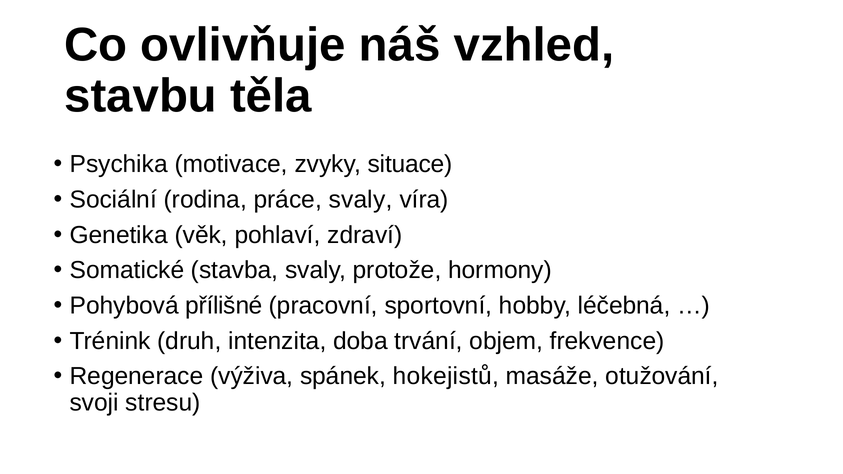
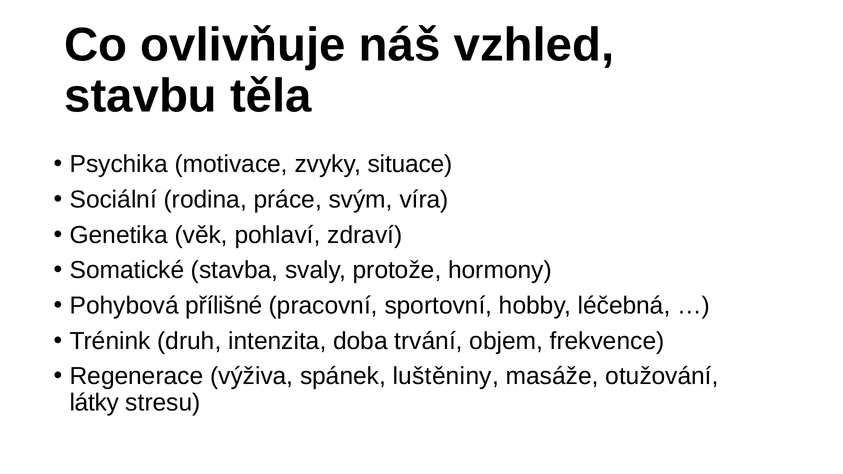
práce svaly: svaly -> svým (361, 200)
hokejistů: hokejistů -> luštěniny (446, 376)
svoji: svoji -> látky (94, 403)
